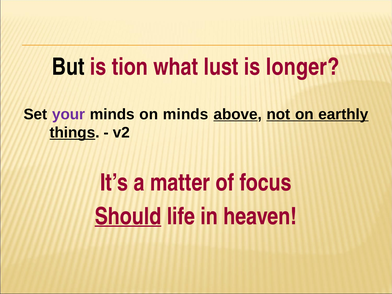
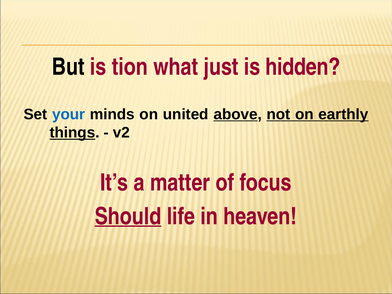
lust: lust -> just (221, 67)
longer: longer -> hidden (303, 67)
your colour: purple -> blue (69, 114)
on minds: minds -> united (186, 114)
